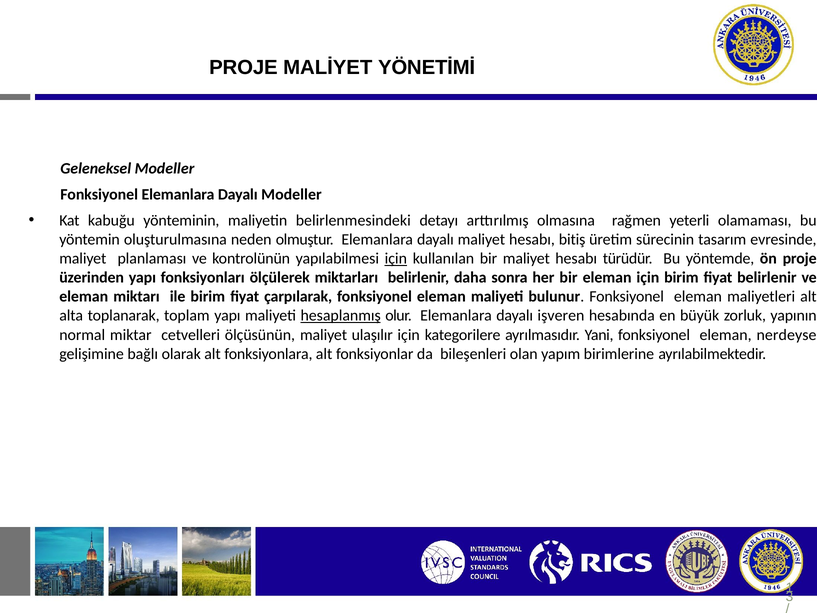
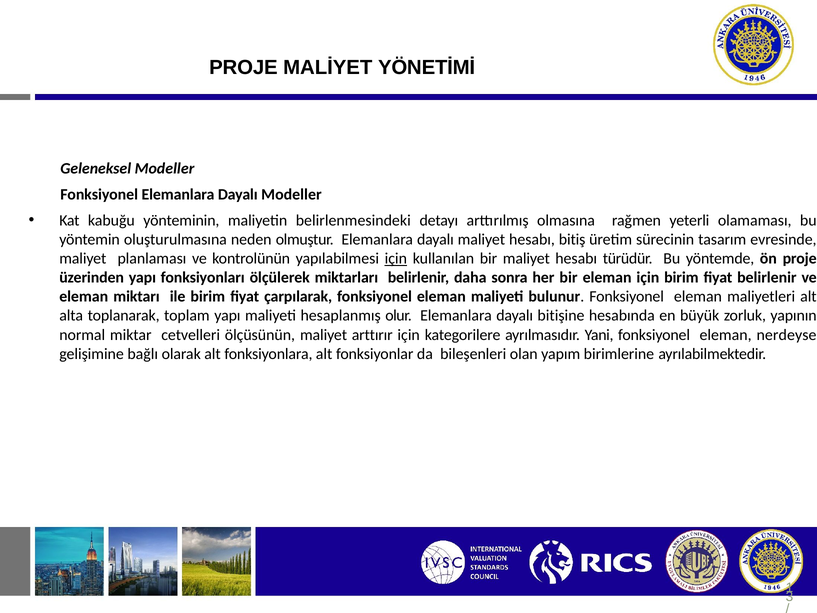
hesaplanmış underline: present -> none (341, 316)
işveren: işveren -> bitişine (561, 316)
ulaşılır: ulaşılır -> arttırır (372, 335)
